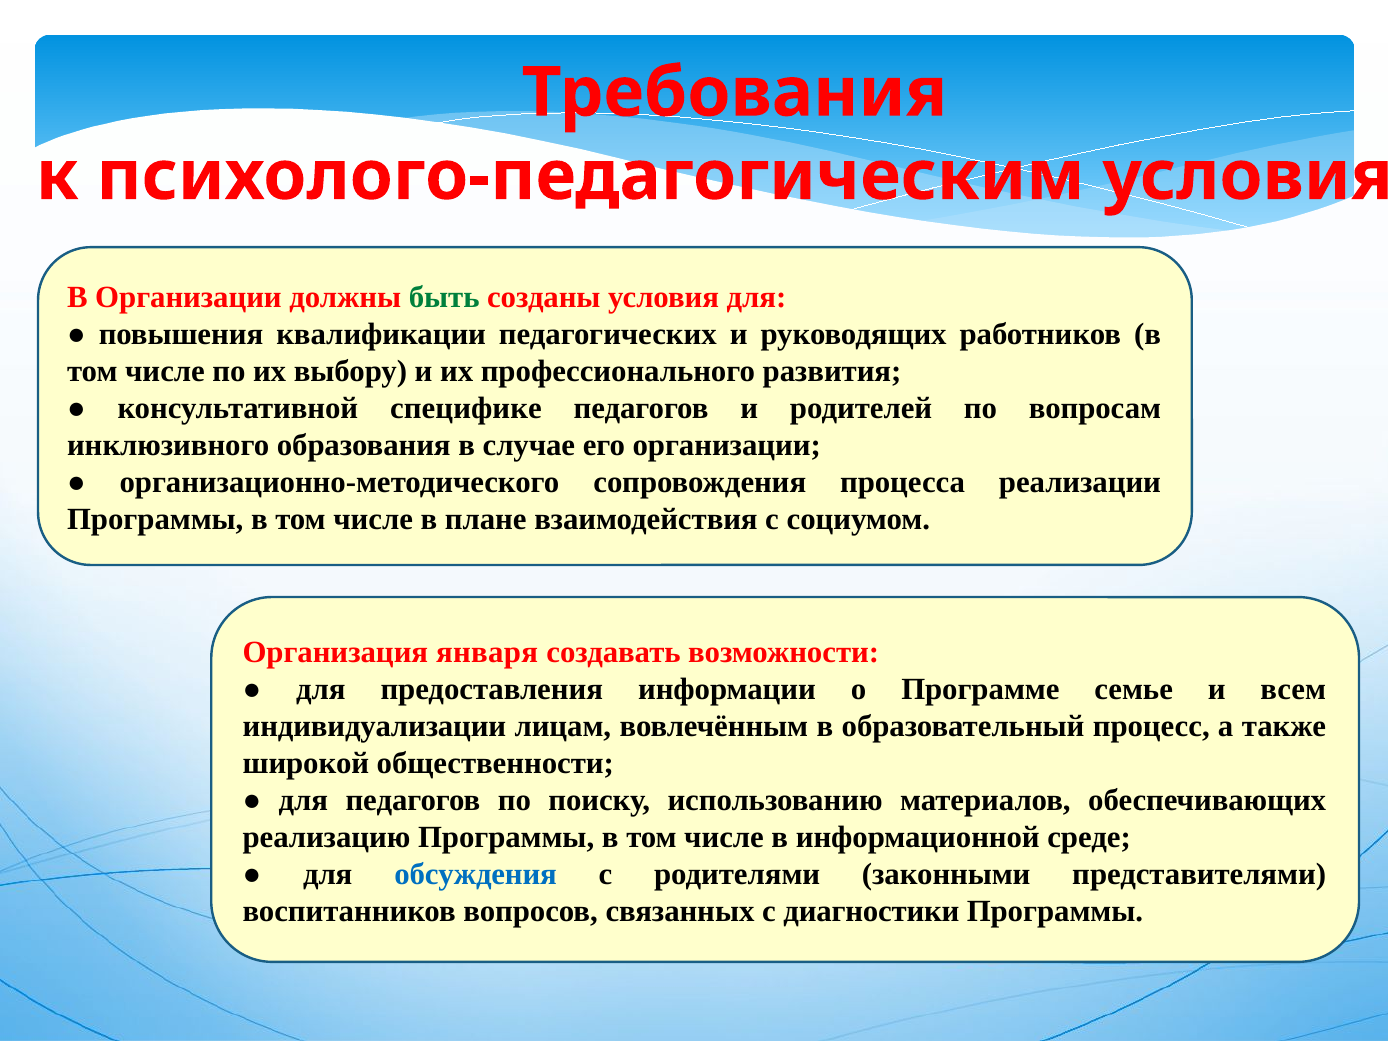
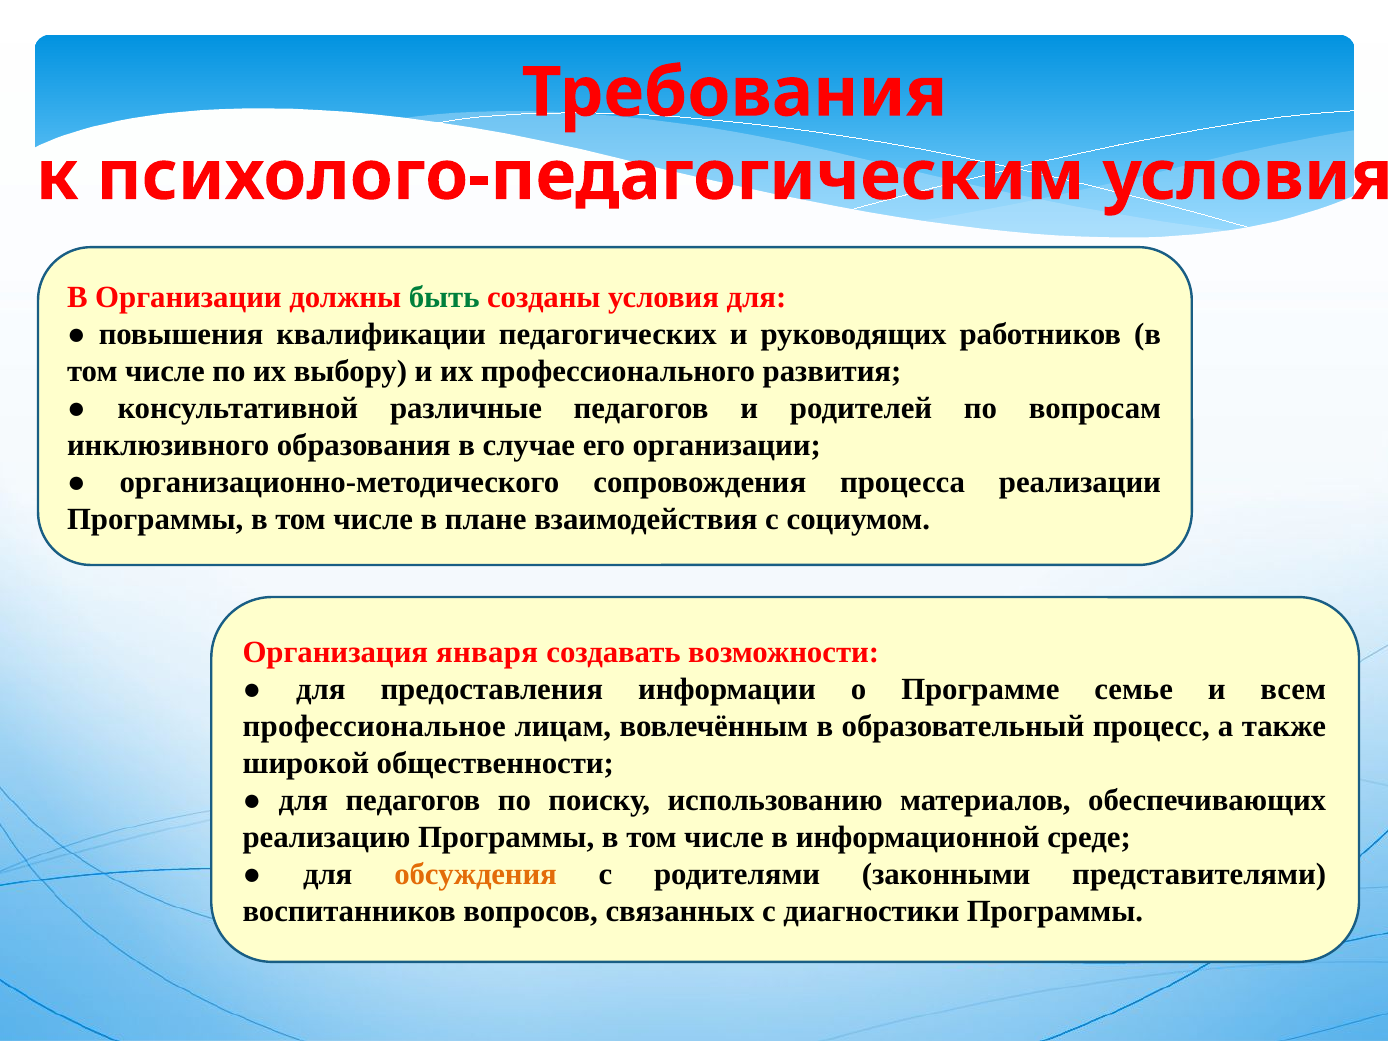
специфике: специфике -> различные (466, 408)
индивидуализации: индивидуализации -> профессиональное (374, 726)
обсуждения colour: blue -> orange (476, 874)
